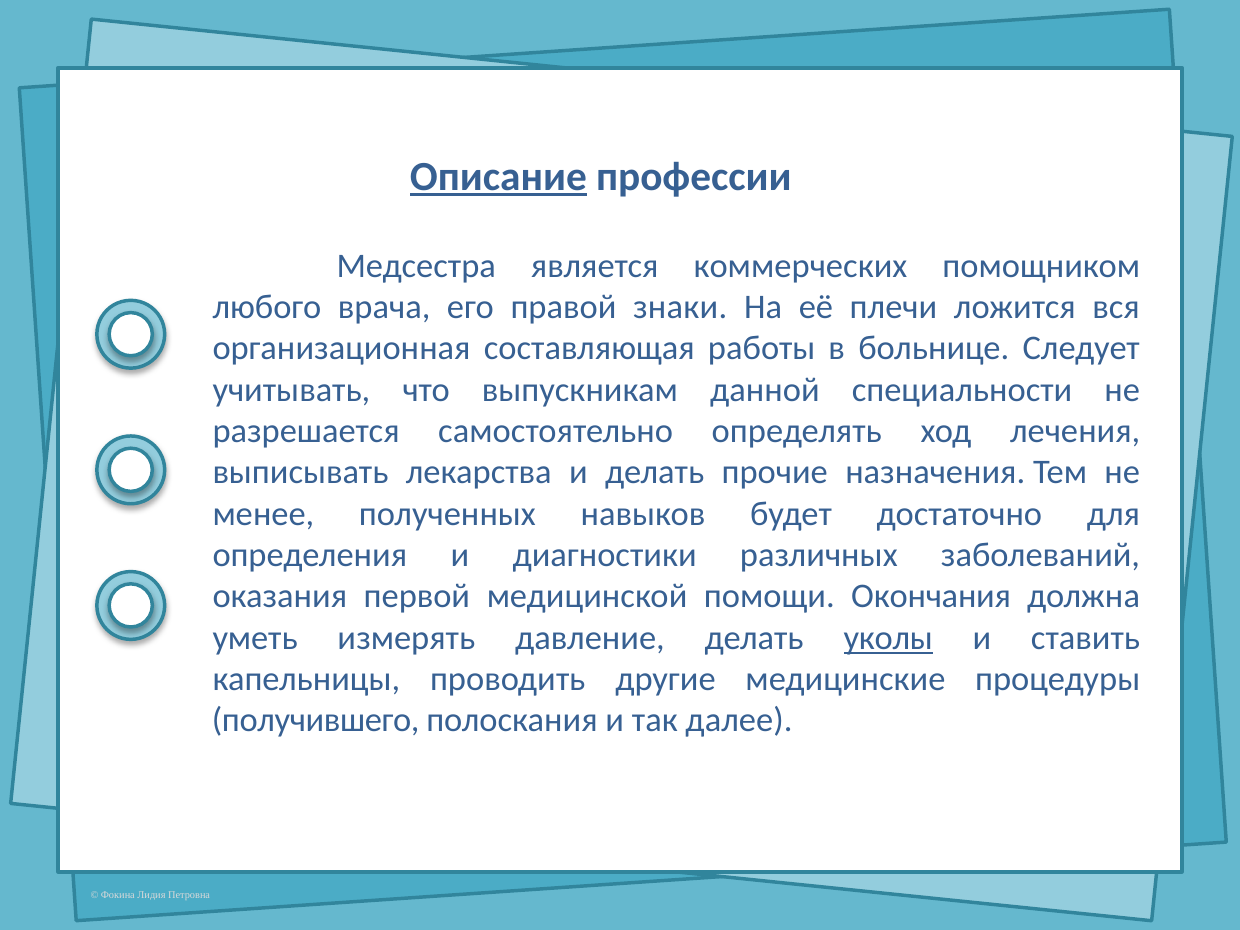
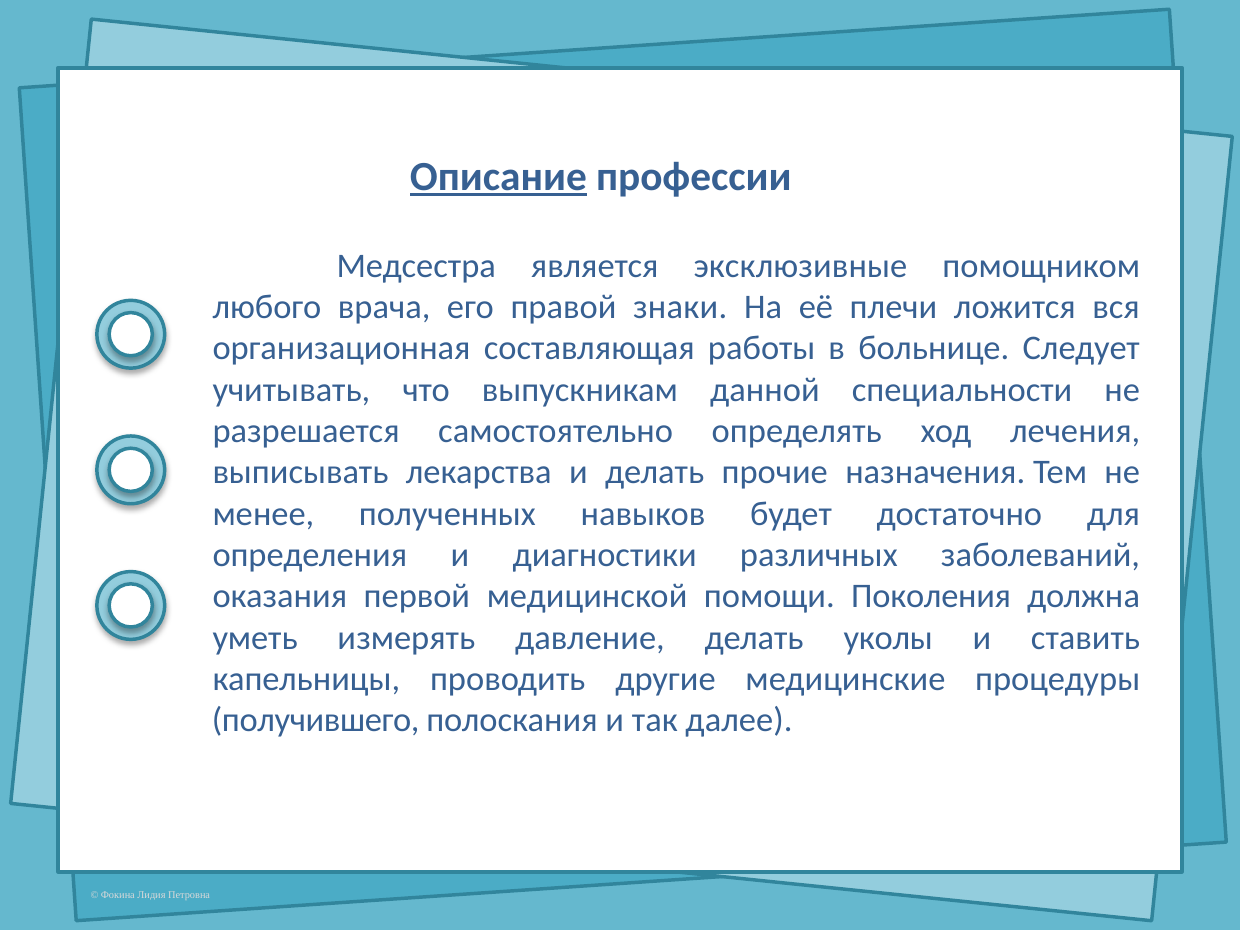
коммерческих: коммерческих -> эксклюзивные (800, 266)
Окончания: Окончания -> Поколения (931, 596)
уколы underline: present -> none (888, 638)
